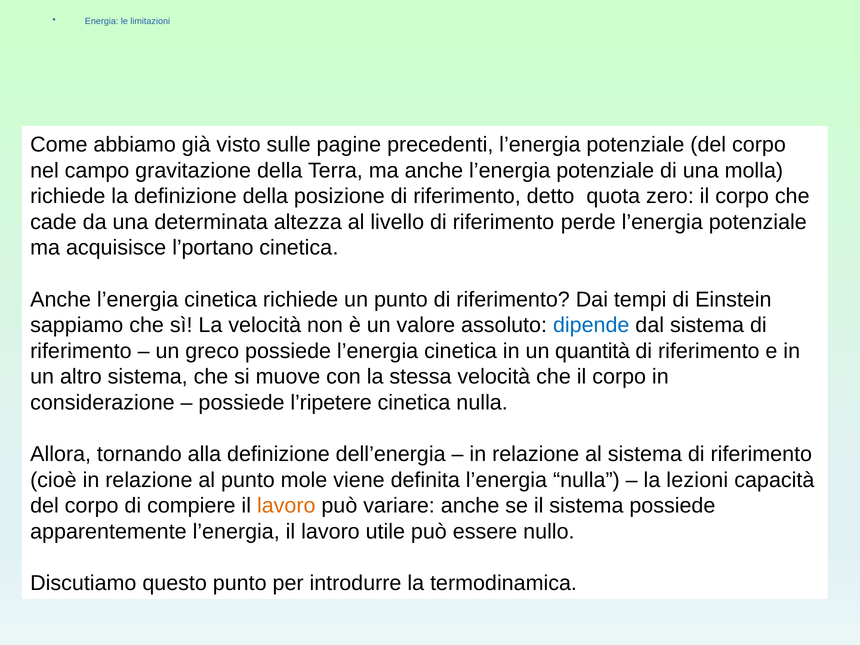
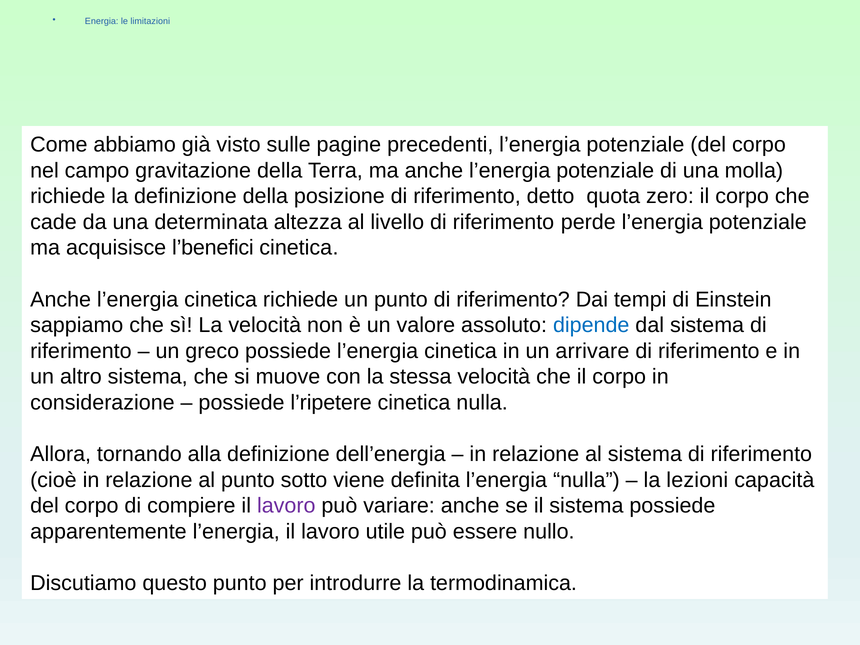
l’portano: l’portano -> l’benefici (213, 248)
quantità: quantità -> arrivare (592, 351)
mole: mole -> sotto (304, 480)
lavoro colour: orange -> purple (286, 506)
